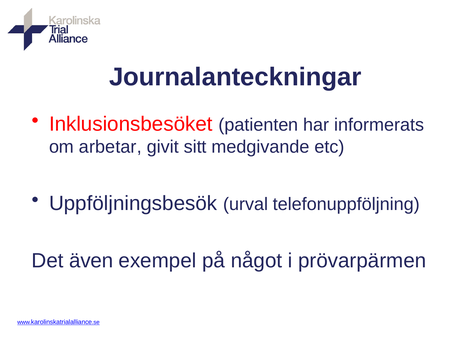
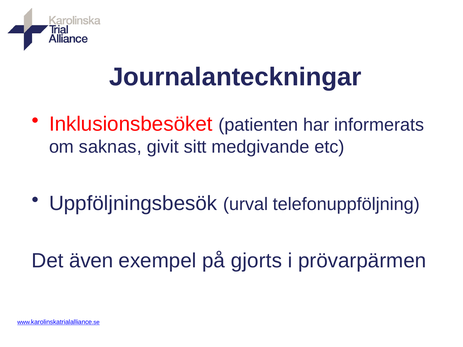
arbetar: arbetar -> saknas (110, 147)
något: något -> gjorts (256, 261)
